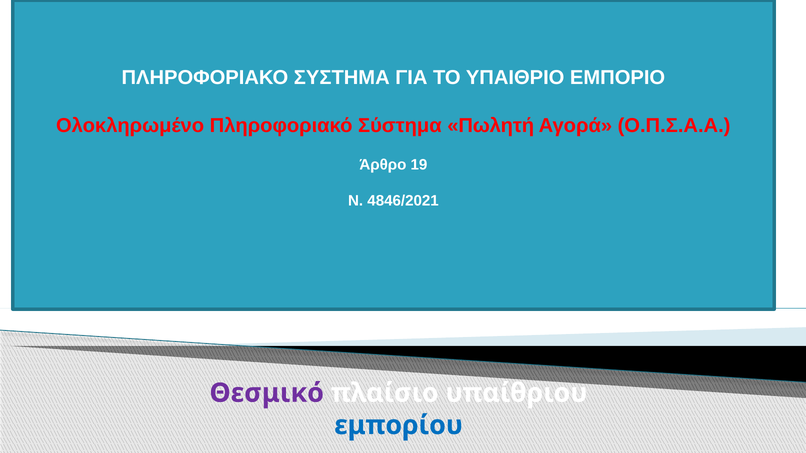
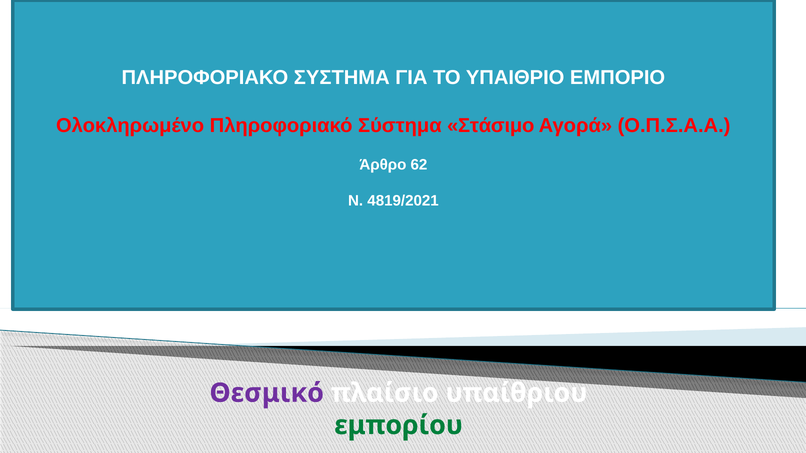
Πωλητή: Πωλητή -> Στάσιμο (491, 126)
19: 19 -> 62 (419, 165)
4846/2021: 4846/2021 -> 4819/2021 (403, 201)
εμπορίου colour: blue -> green (399, 426)
